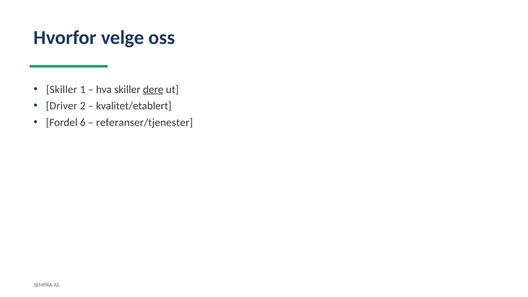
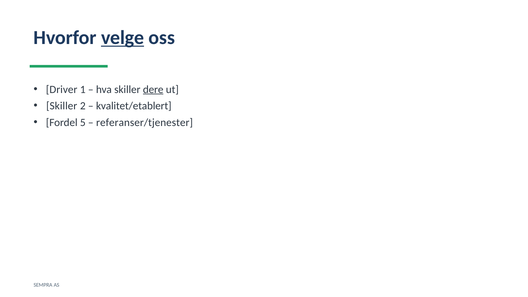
velge underline: none -> present (123, 38)
Skiller: Skiller -> Driver (62, 89)
Driver: Driver -> Skiller (62, 106)
6: 6 -> 5 (83, 122)
